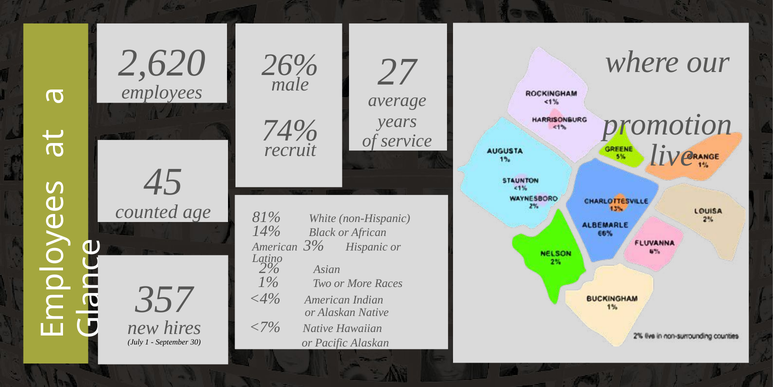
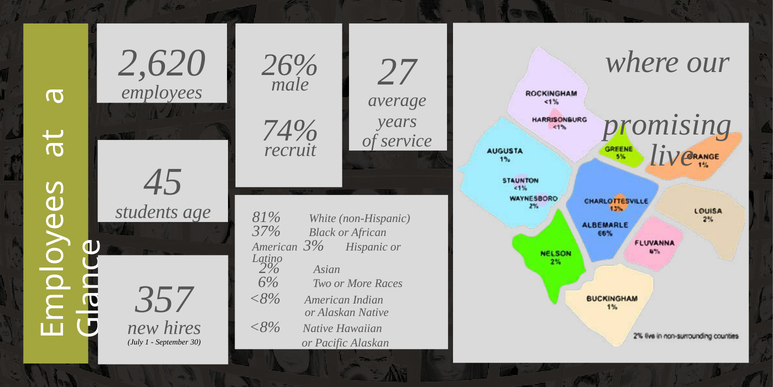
promotion: promotion -> promising (668, 124)
counted: counted -> students (147, 211)
14%: 14% -> 37% (266, 231)
1%: 1% -> 6% (268, 282)
<4%: <4% -> <8% (265, 298)
<7%: <7% -> <8% (265, 327)
